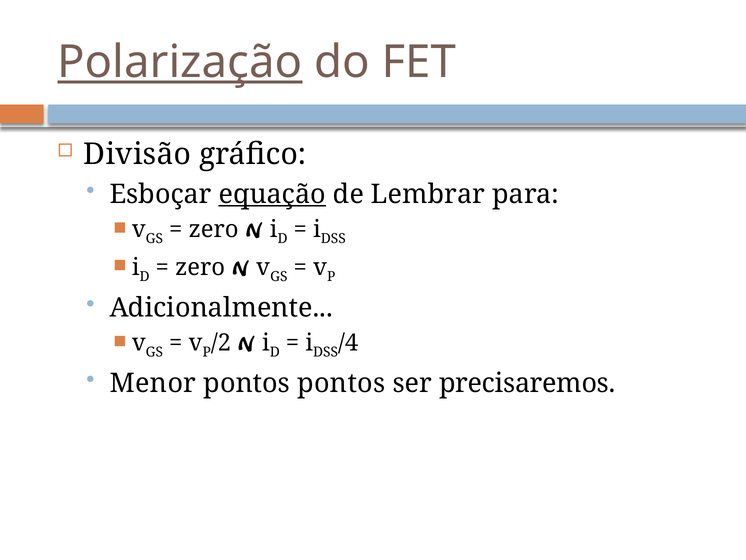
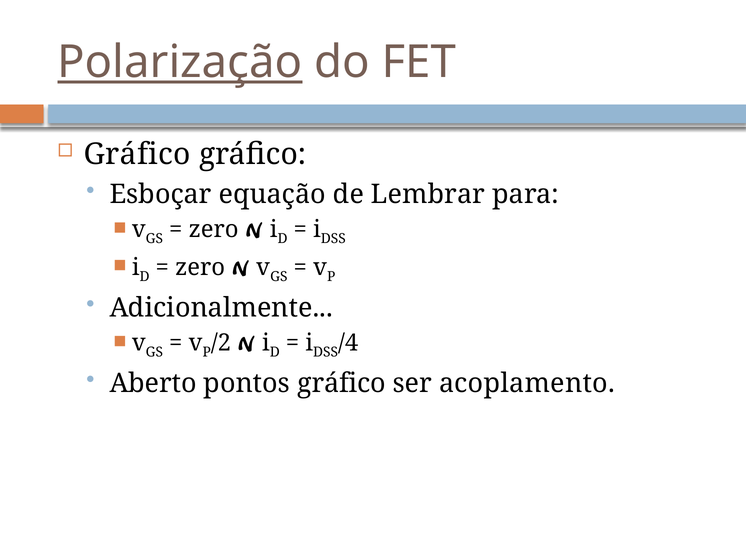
Divisão: Divisão -> Gráfico (137, 154)
equação underline: present -> none (272, 194)
Menor: Menor -> Aberto (153, 383)
pontos pontos: pontos -> gráfico (342, 383)
precisaremos: precisaremos -> acoplamento (527, 383)
